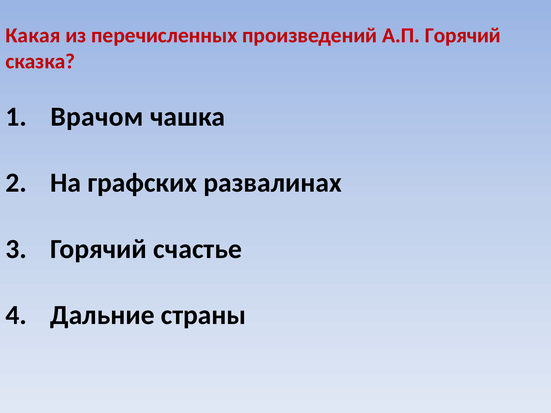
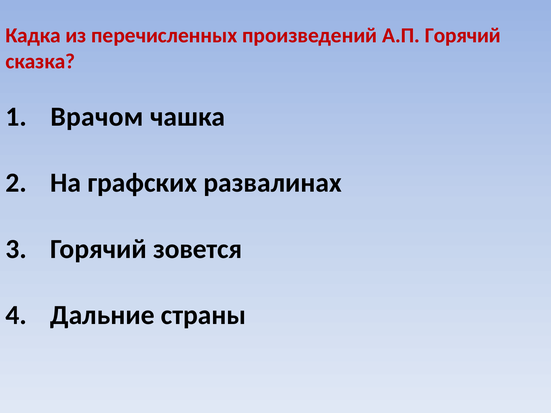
Какая: Какая -> Кадка (33, 36)
счастье: счастье -> зовется (198, 249)
